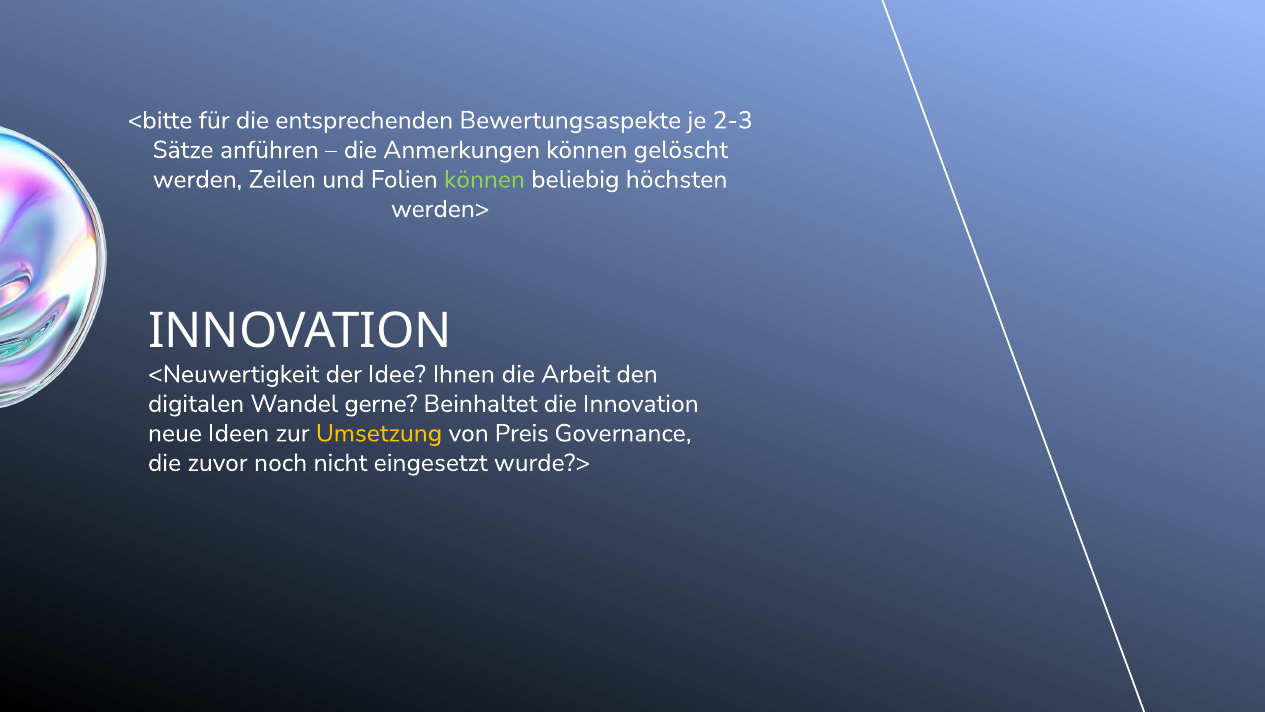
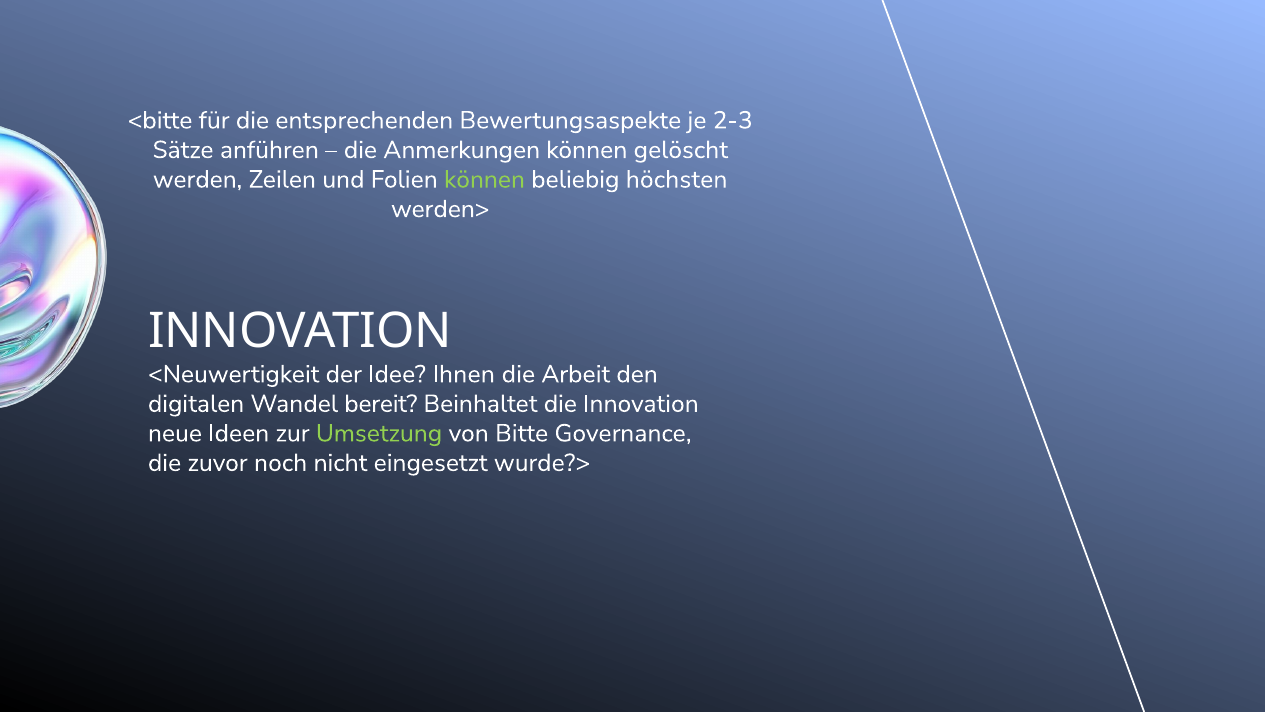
gerne: gerne -> bereit (381, 404)
Umsetzung colour: yellow -> light green (379, 433)
Preis: Preis -> Bitte (522, 433)
